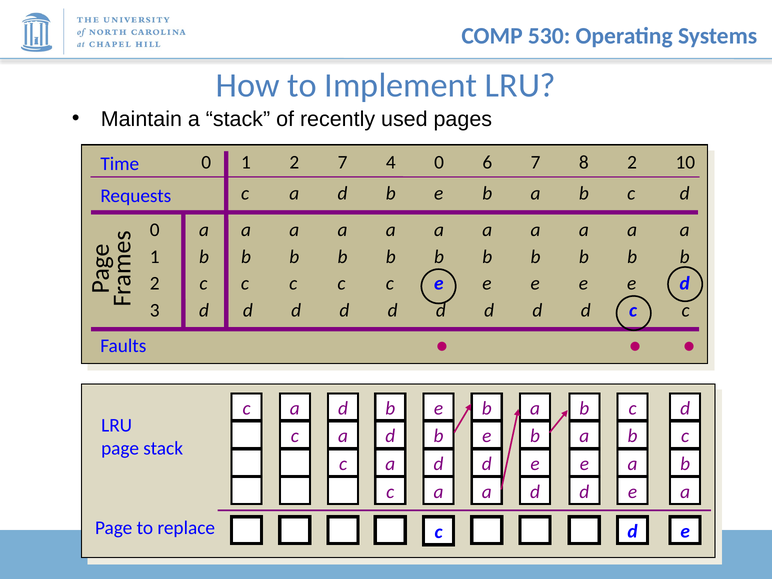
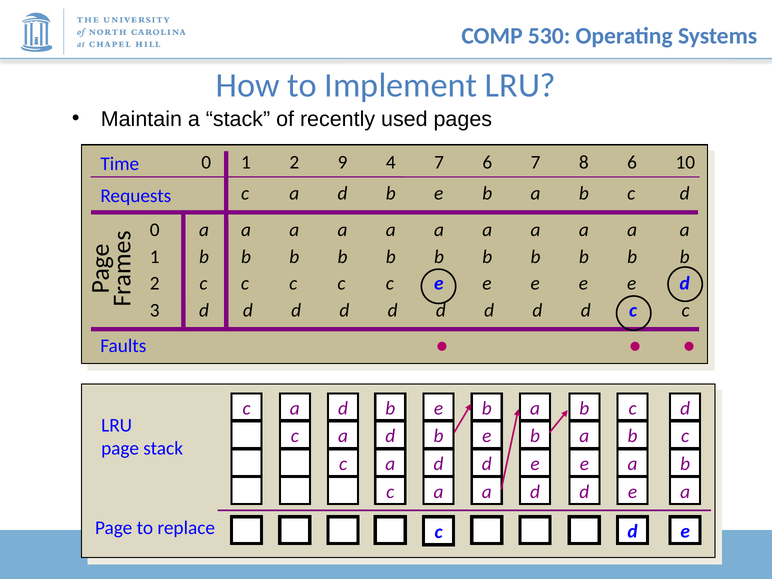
2 7: 7 -> 9 (343, 162)
4 0: 0 -> 7 (439, 162)
8 2: 2 -> 6 (632, 162)
